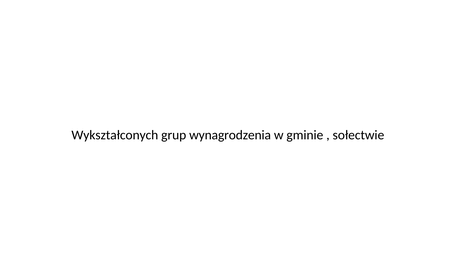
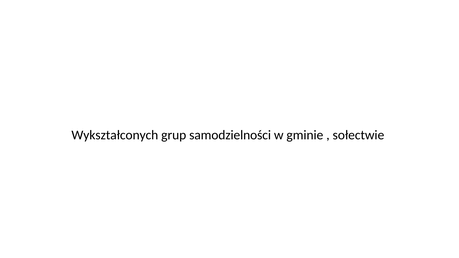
wynagrodzenia: wynagrodzenia -> samodzielności (230, 135)
